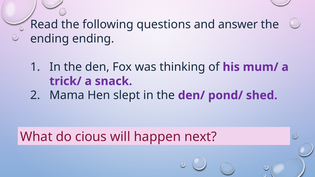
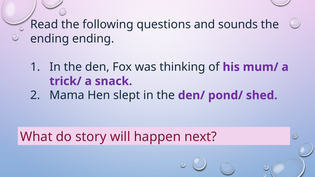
answer: answer -> sounds (238, 25)
cious: cious -> story (91, 137)
